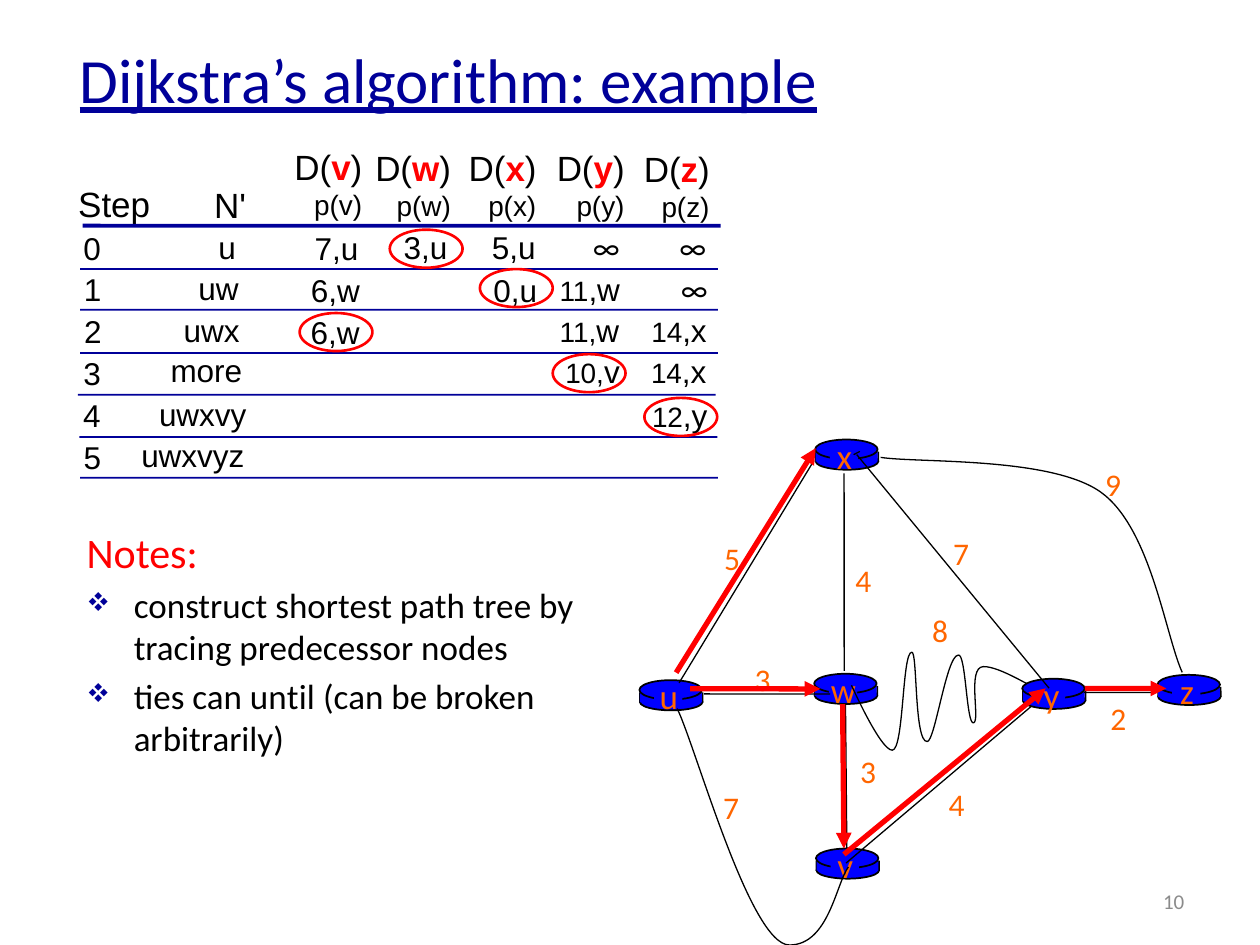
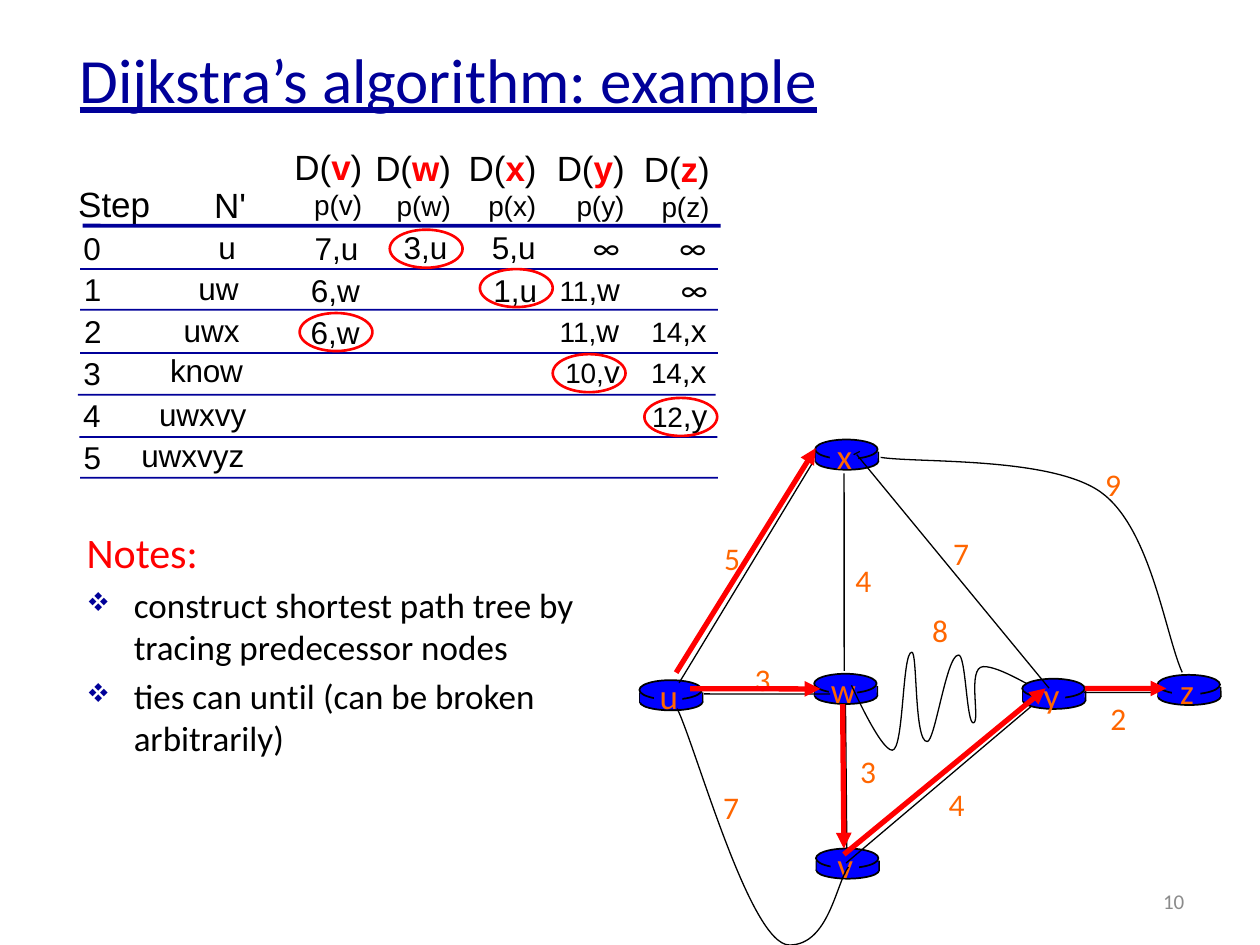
0,u: 0,u -> 1,u (515, 292)
more: more -> know (207, 372)
